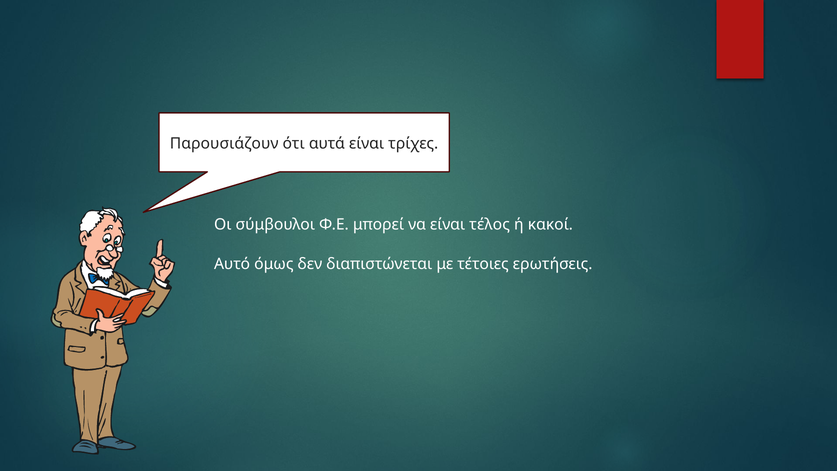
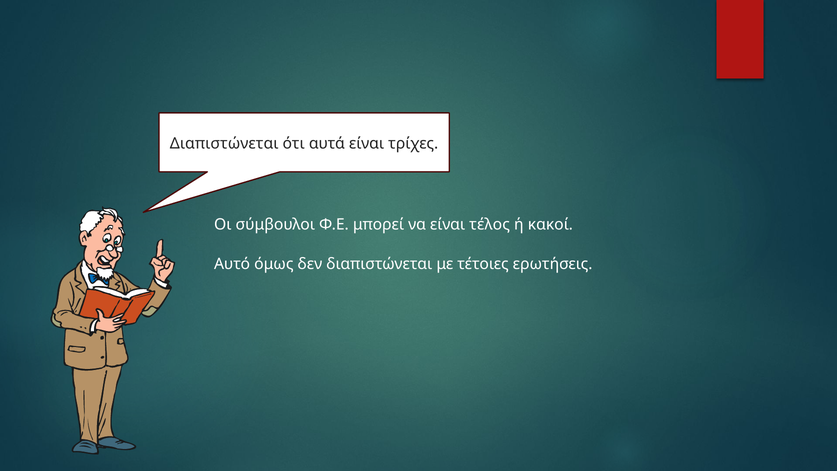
Παρουσιάζουν: Παρουσιάζουν -> Διαπιστώνεται (224, 143)
